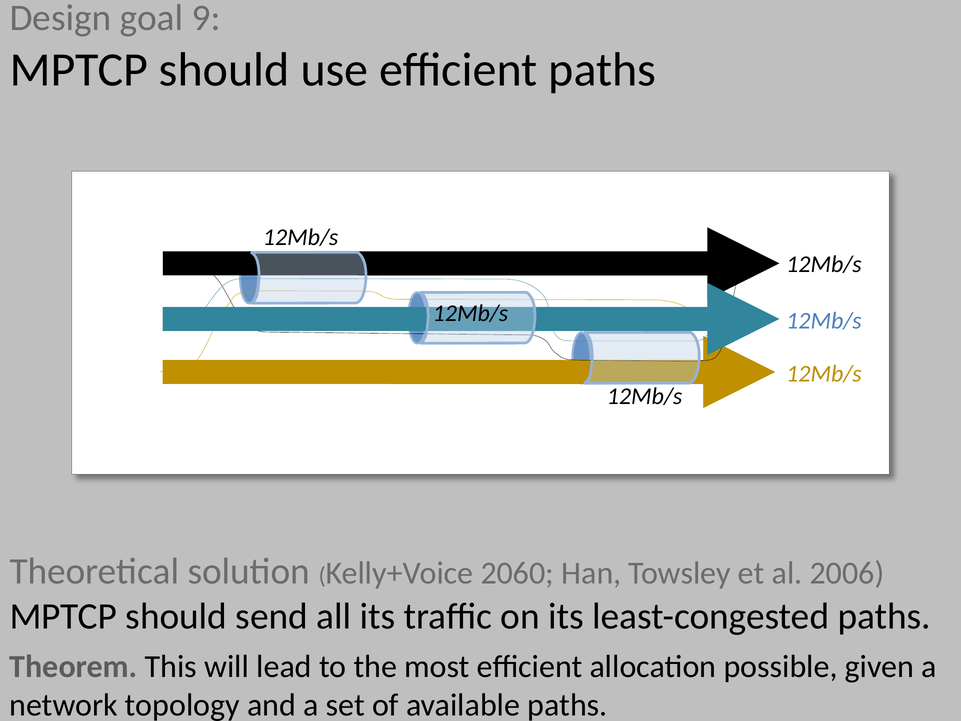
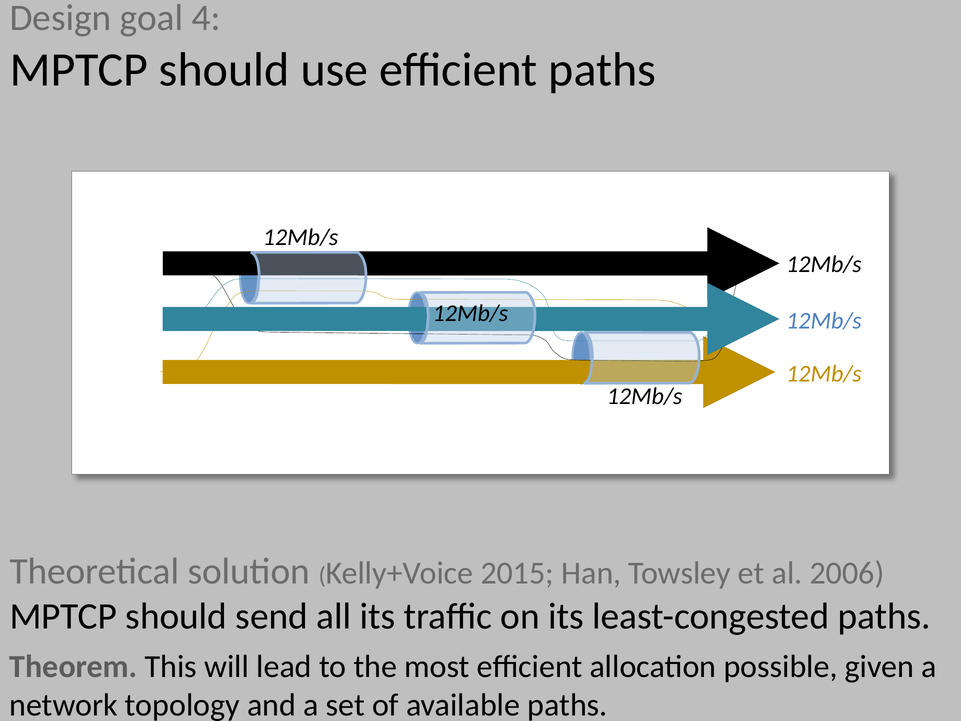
9: 9 -> 4 (206, 18)
2060: 2060 -> 2015 (517, 573)
